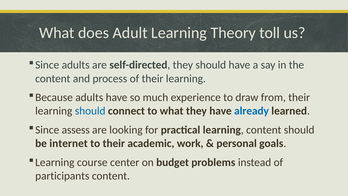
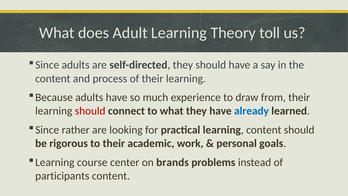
should colour: blue -> red (90, 111)
assess: assess -> rather (76, 130)
internet: internet -> rigorous (69, 143)
budget: budget -> brands (173, 162)
